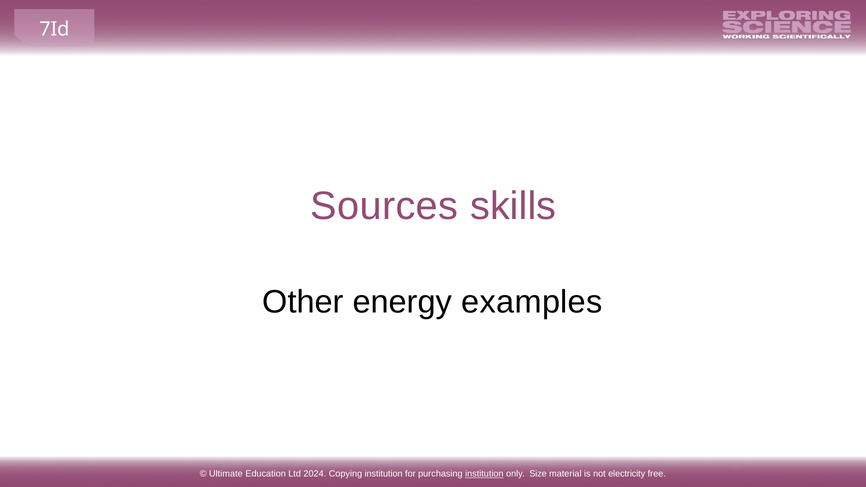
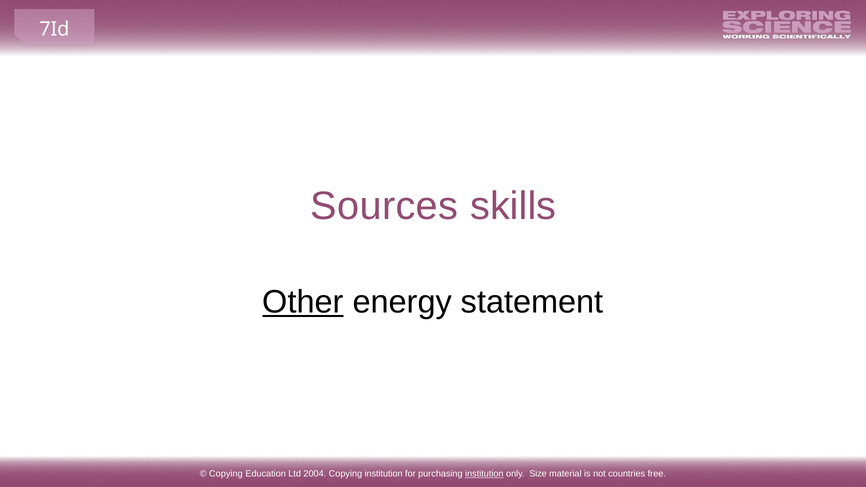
Other underline: none -> present (303, 302)
examples: examples -> statement (532, 302)
Ultimate: Ultimate -> Copying (226, 474)
2024: 2024 -> 2004 (315, 474)
electricity: electricity -> countries (627, 474)
